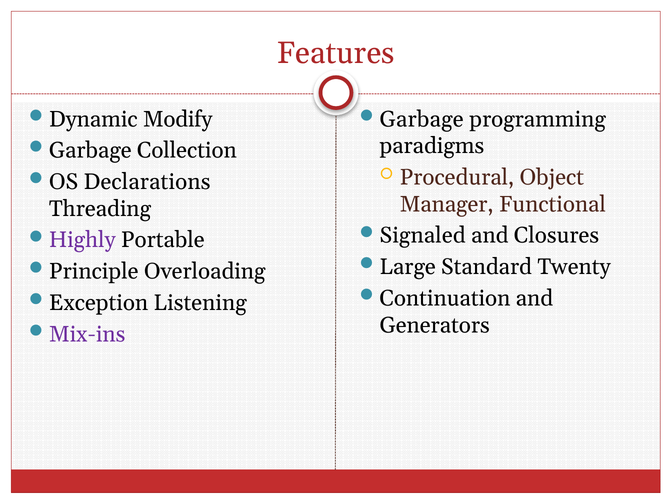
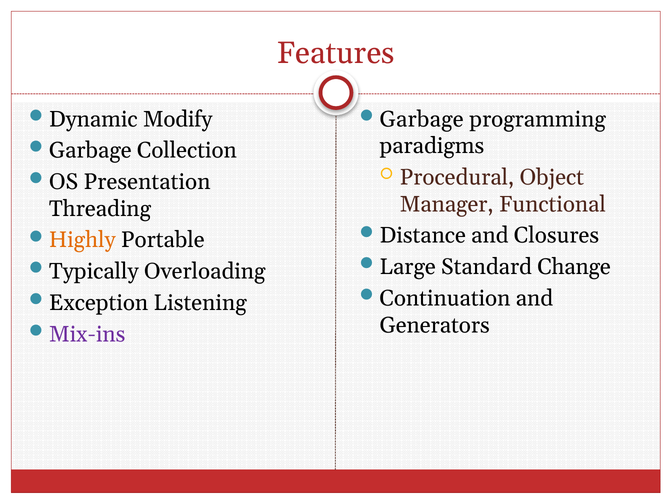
Declarations: Declarations -> Presentation (147, 182)
Signaled: Signaled -> Distance (423, 236)
Highly colour: purple -> orange (82, 240)
Twenty: Twenty -> Change (574, 267)
Principle: Principle -> Typically (94, 271)
